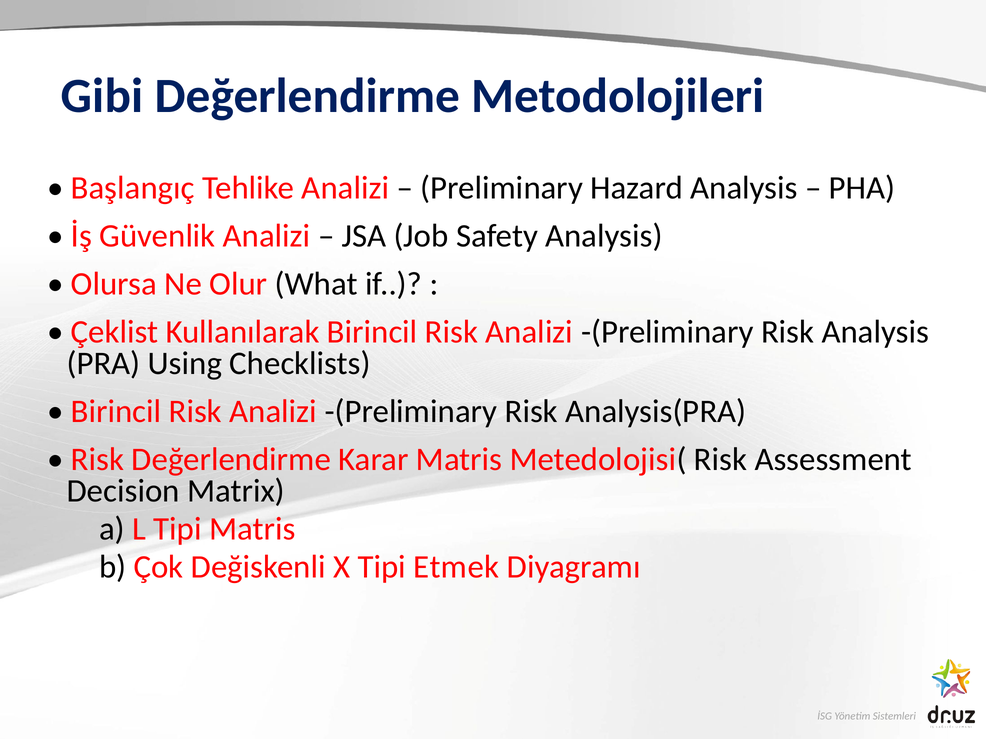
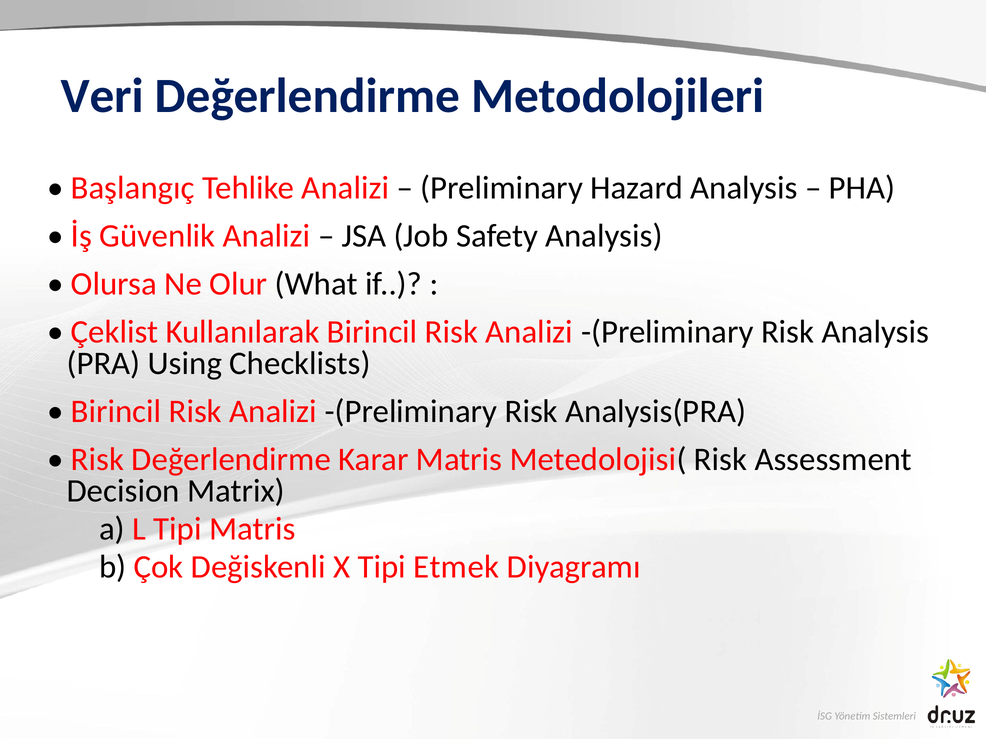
Gibi: Gibi -> Veri (102, 96)
